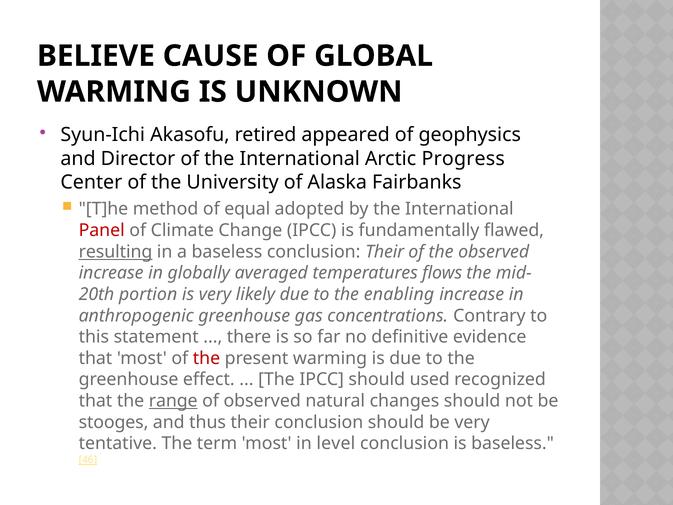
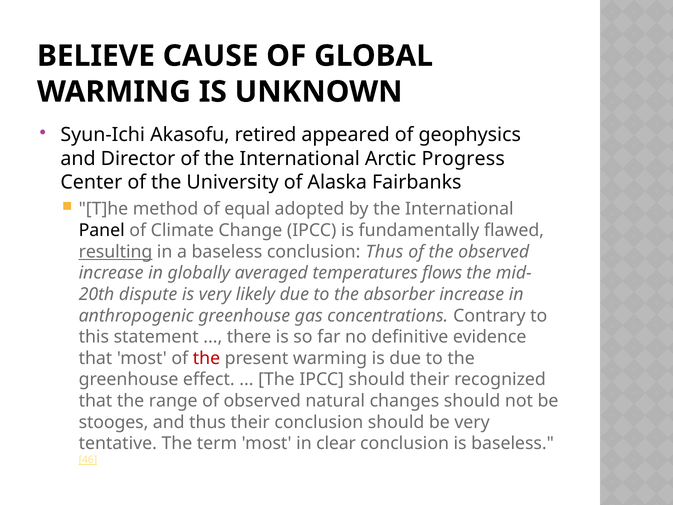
Panel colour: red -> black (102, 230)
conclusion Their: Their -> Thus (385, 252)
portion: portion -> dispute (148, 294)
enabling: enabling -> absorber (399, 294)
should used: used -> their (430, 379)
range underline: present -> none (173, 401)
level: level -> clear (336, 443)
